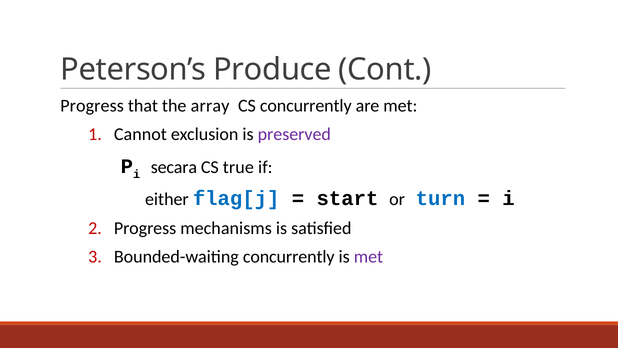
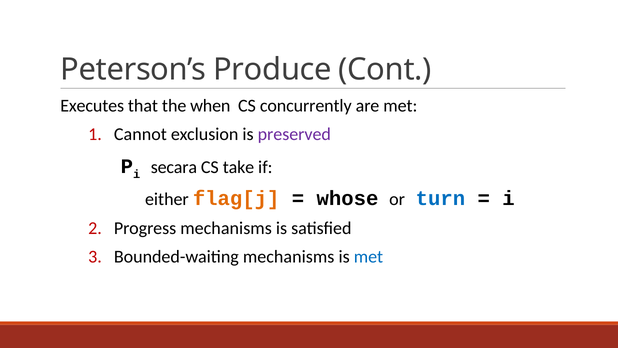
Progress: Progress -> Executes (92, 105)
array: array -> when (210, 105)
true: true -> take (238, 167)
flag[j colour: blue -> orange (236, 198)
start: start -> whose (348, 198)
Bounded-waiting concurrently: concurrently -> mechanisms (289, 256)
met colour: purple -> blue (368, 256)
